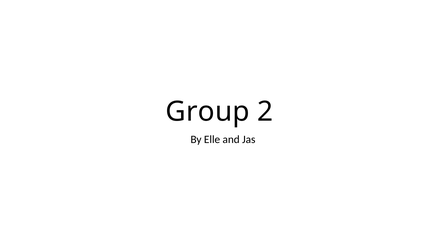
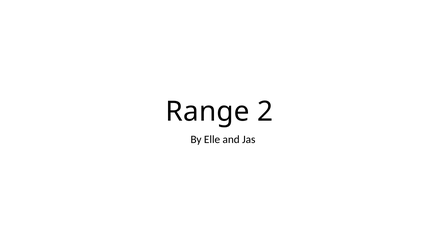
Group: Group -> Range (208, 111)
